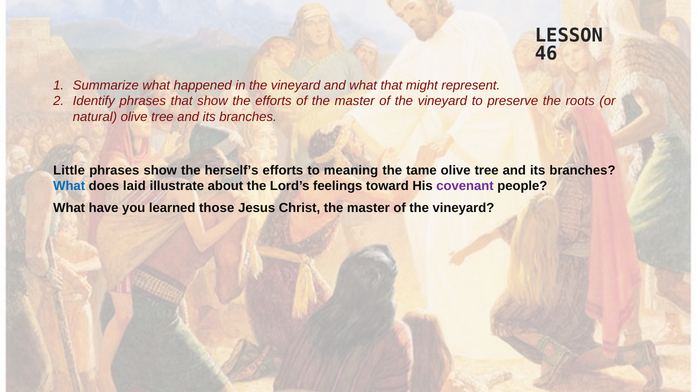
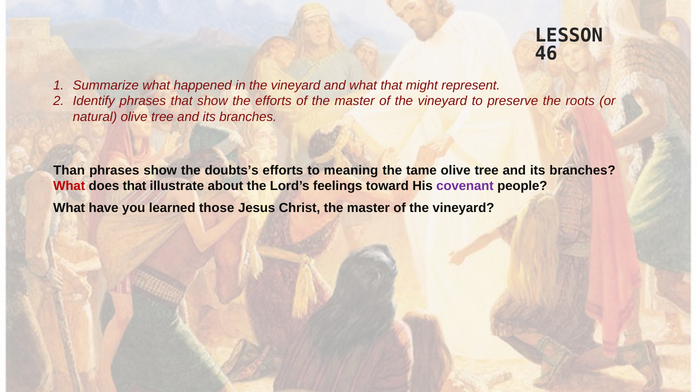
Little: Little -> Than (69, 170)
herself’s: herself’s -> doubts’s (232, 170)
What colour: blue -> red (69, 186)
does laid: laid -> that (135, 186)
